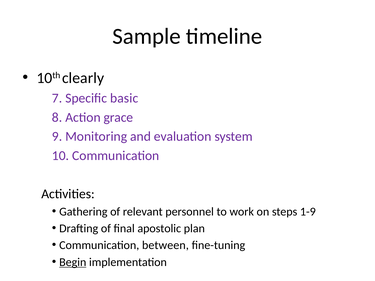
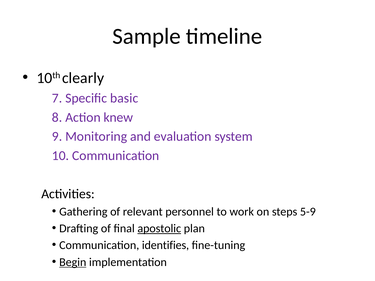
grace: grace -> knew (118, 117)
1-9: 1-9 -> 5-9 (308, 212)
apostolic underline: none -> present (159, 229)
between: between -> identifies (166, 245)
